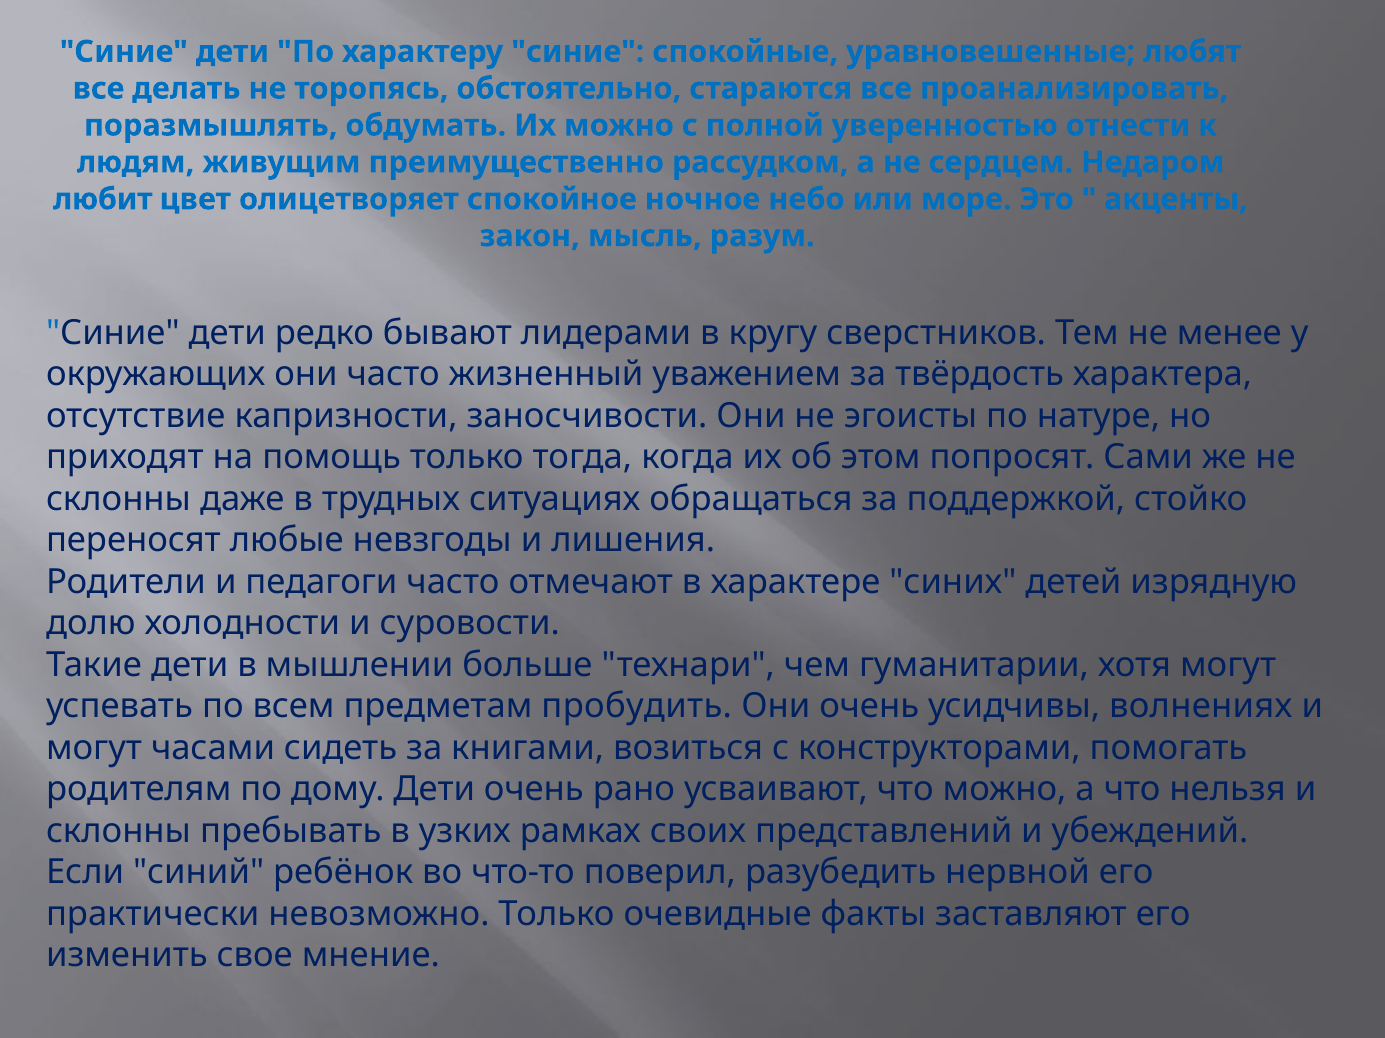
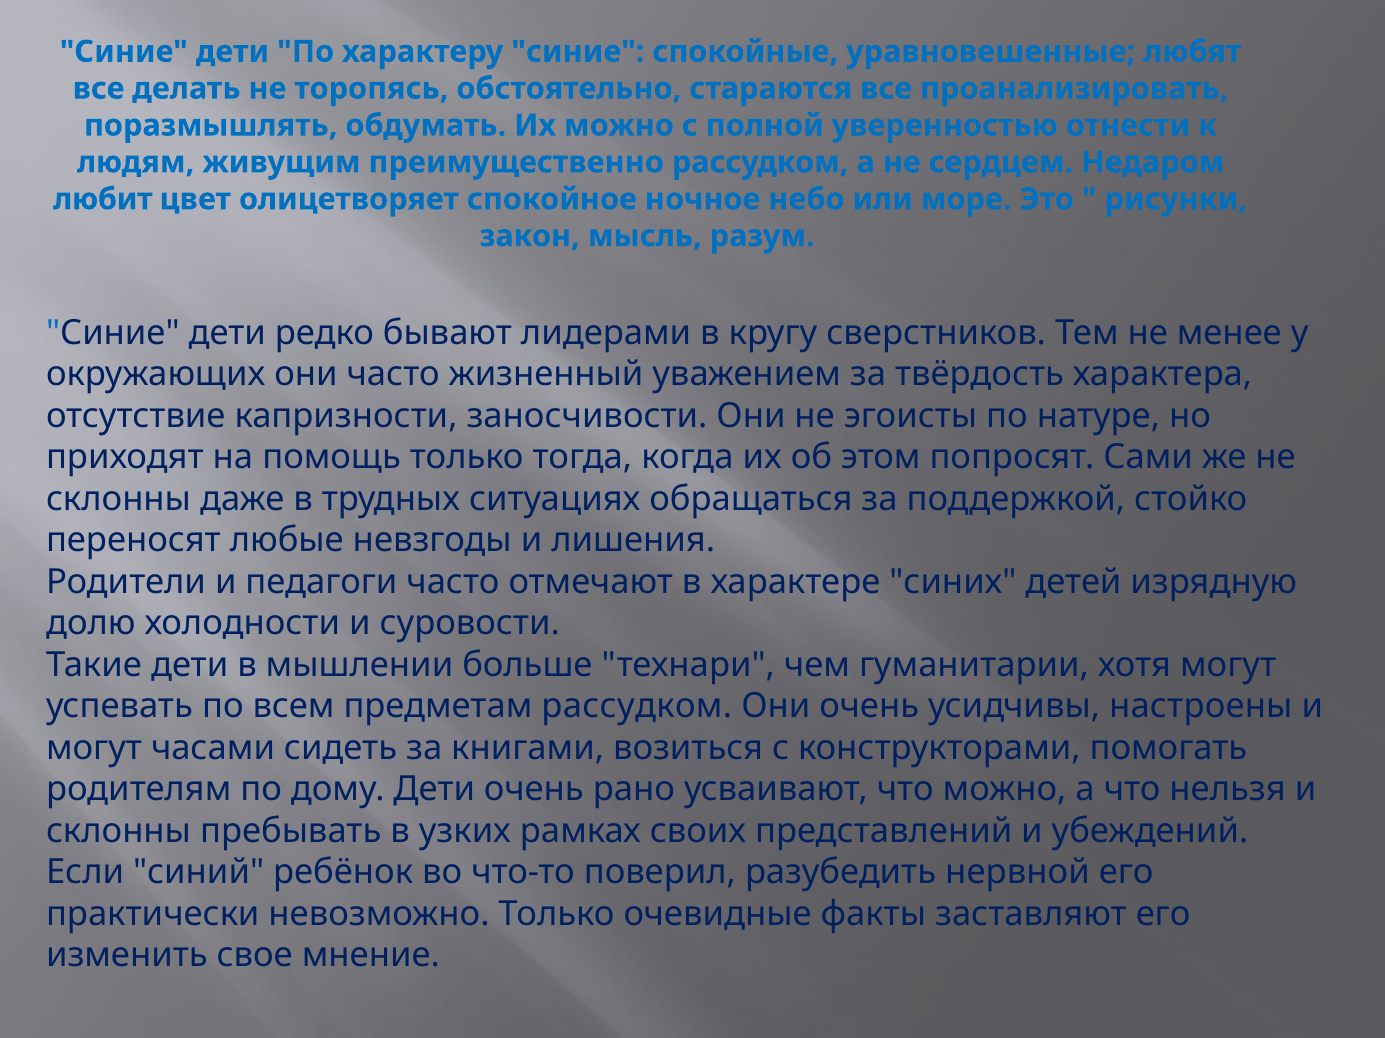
акценты: акценты -> рисунки (1176, 199)
предметам пробудить: пробудить -> рассудком (637, 707)
волнениях: волнениях -> настроены (1201, 707)
